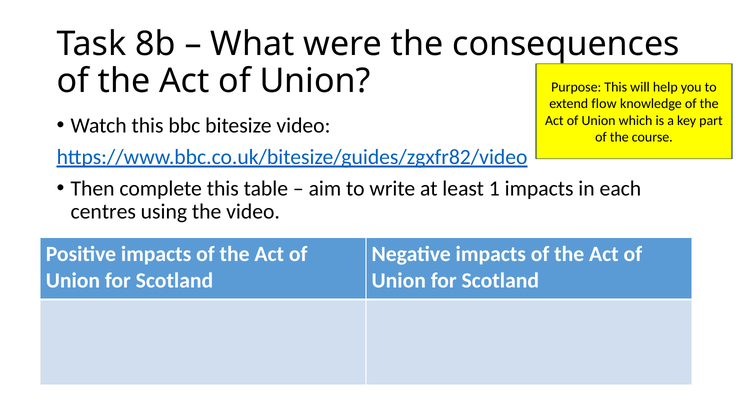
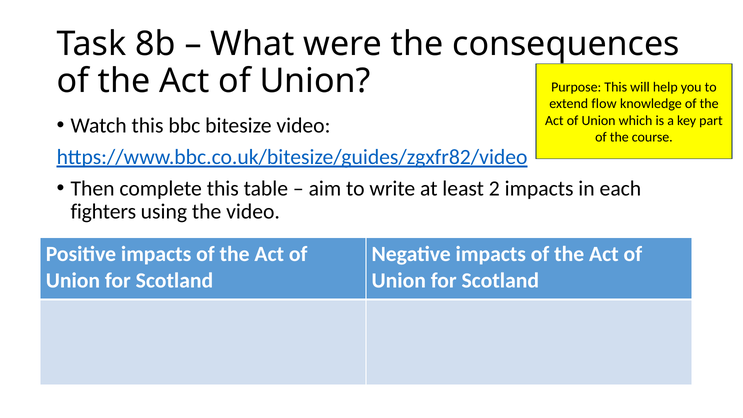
1: 1 -> 2 (494, 188)
centres: centres -> fighters (103, 212)
